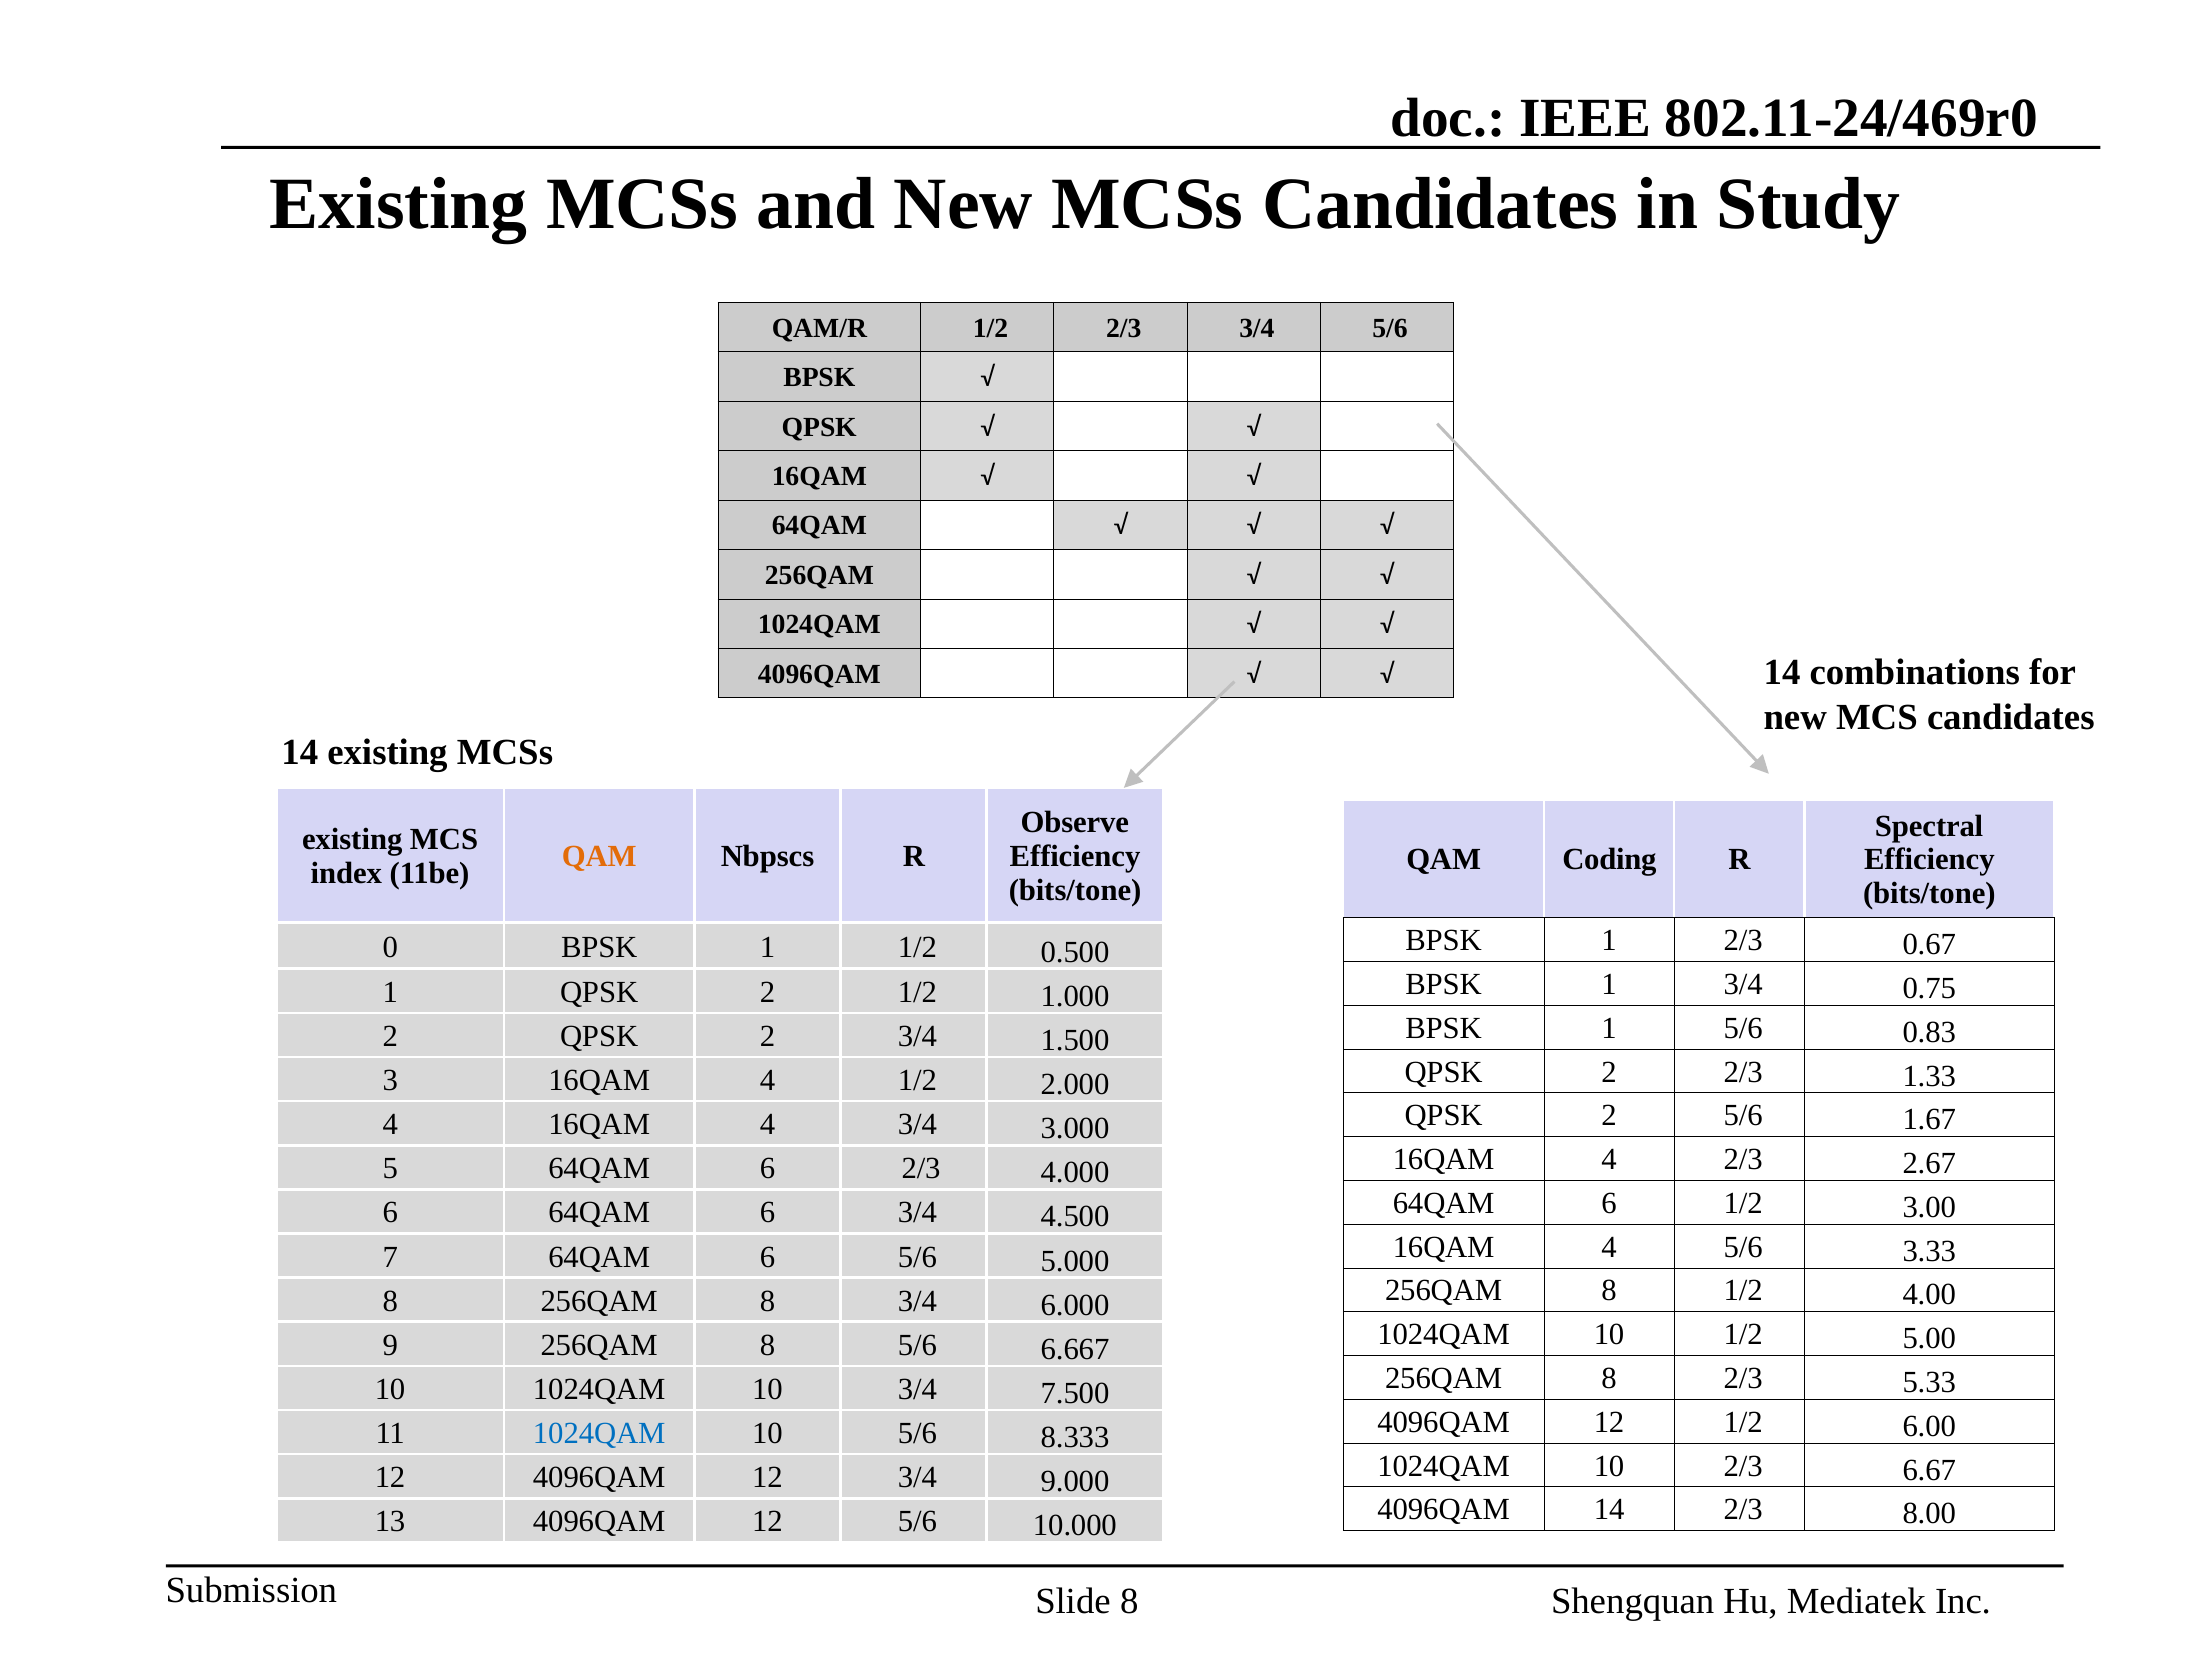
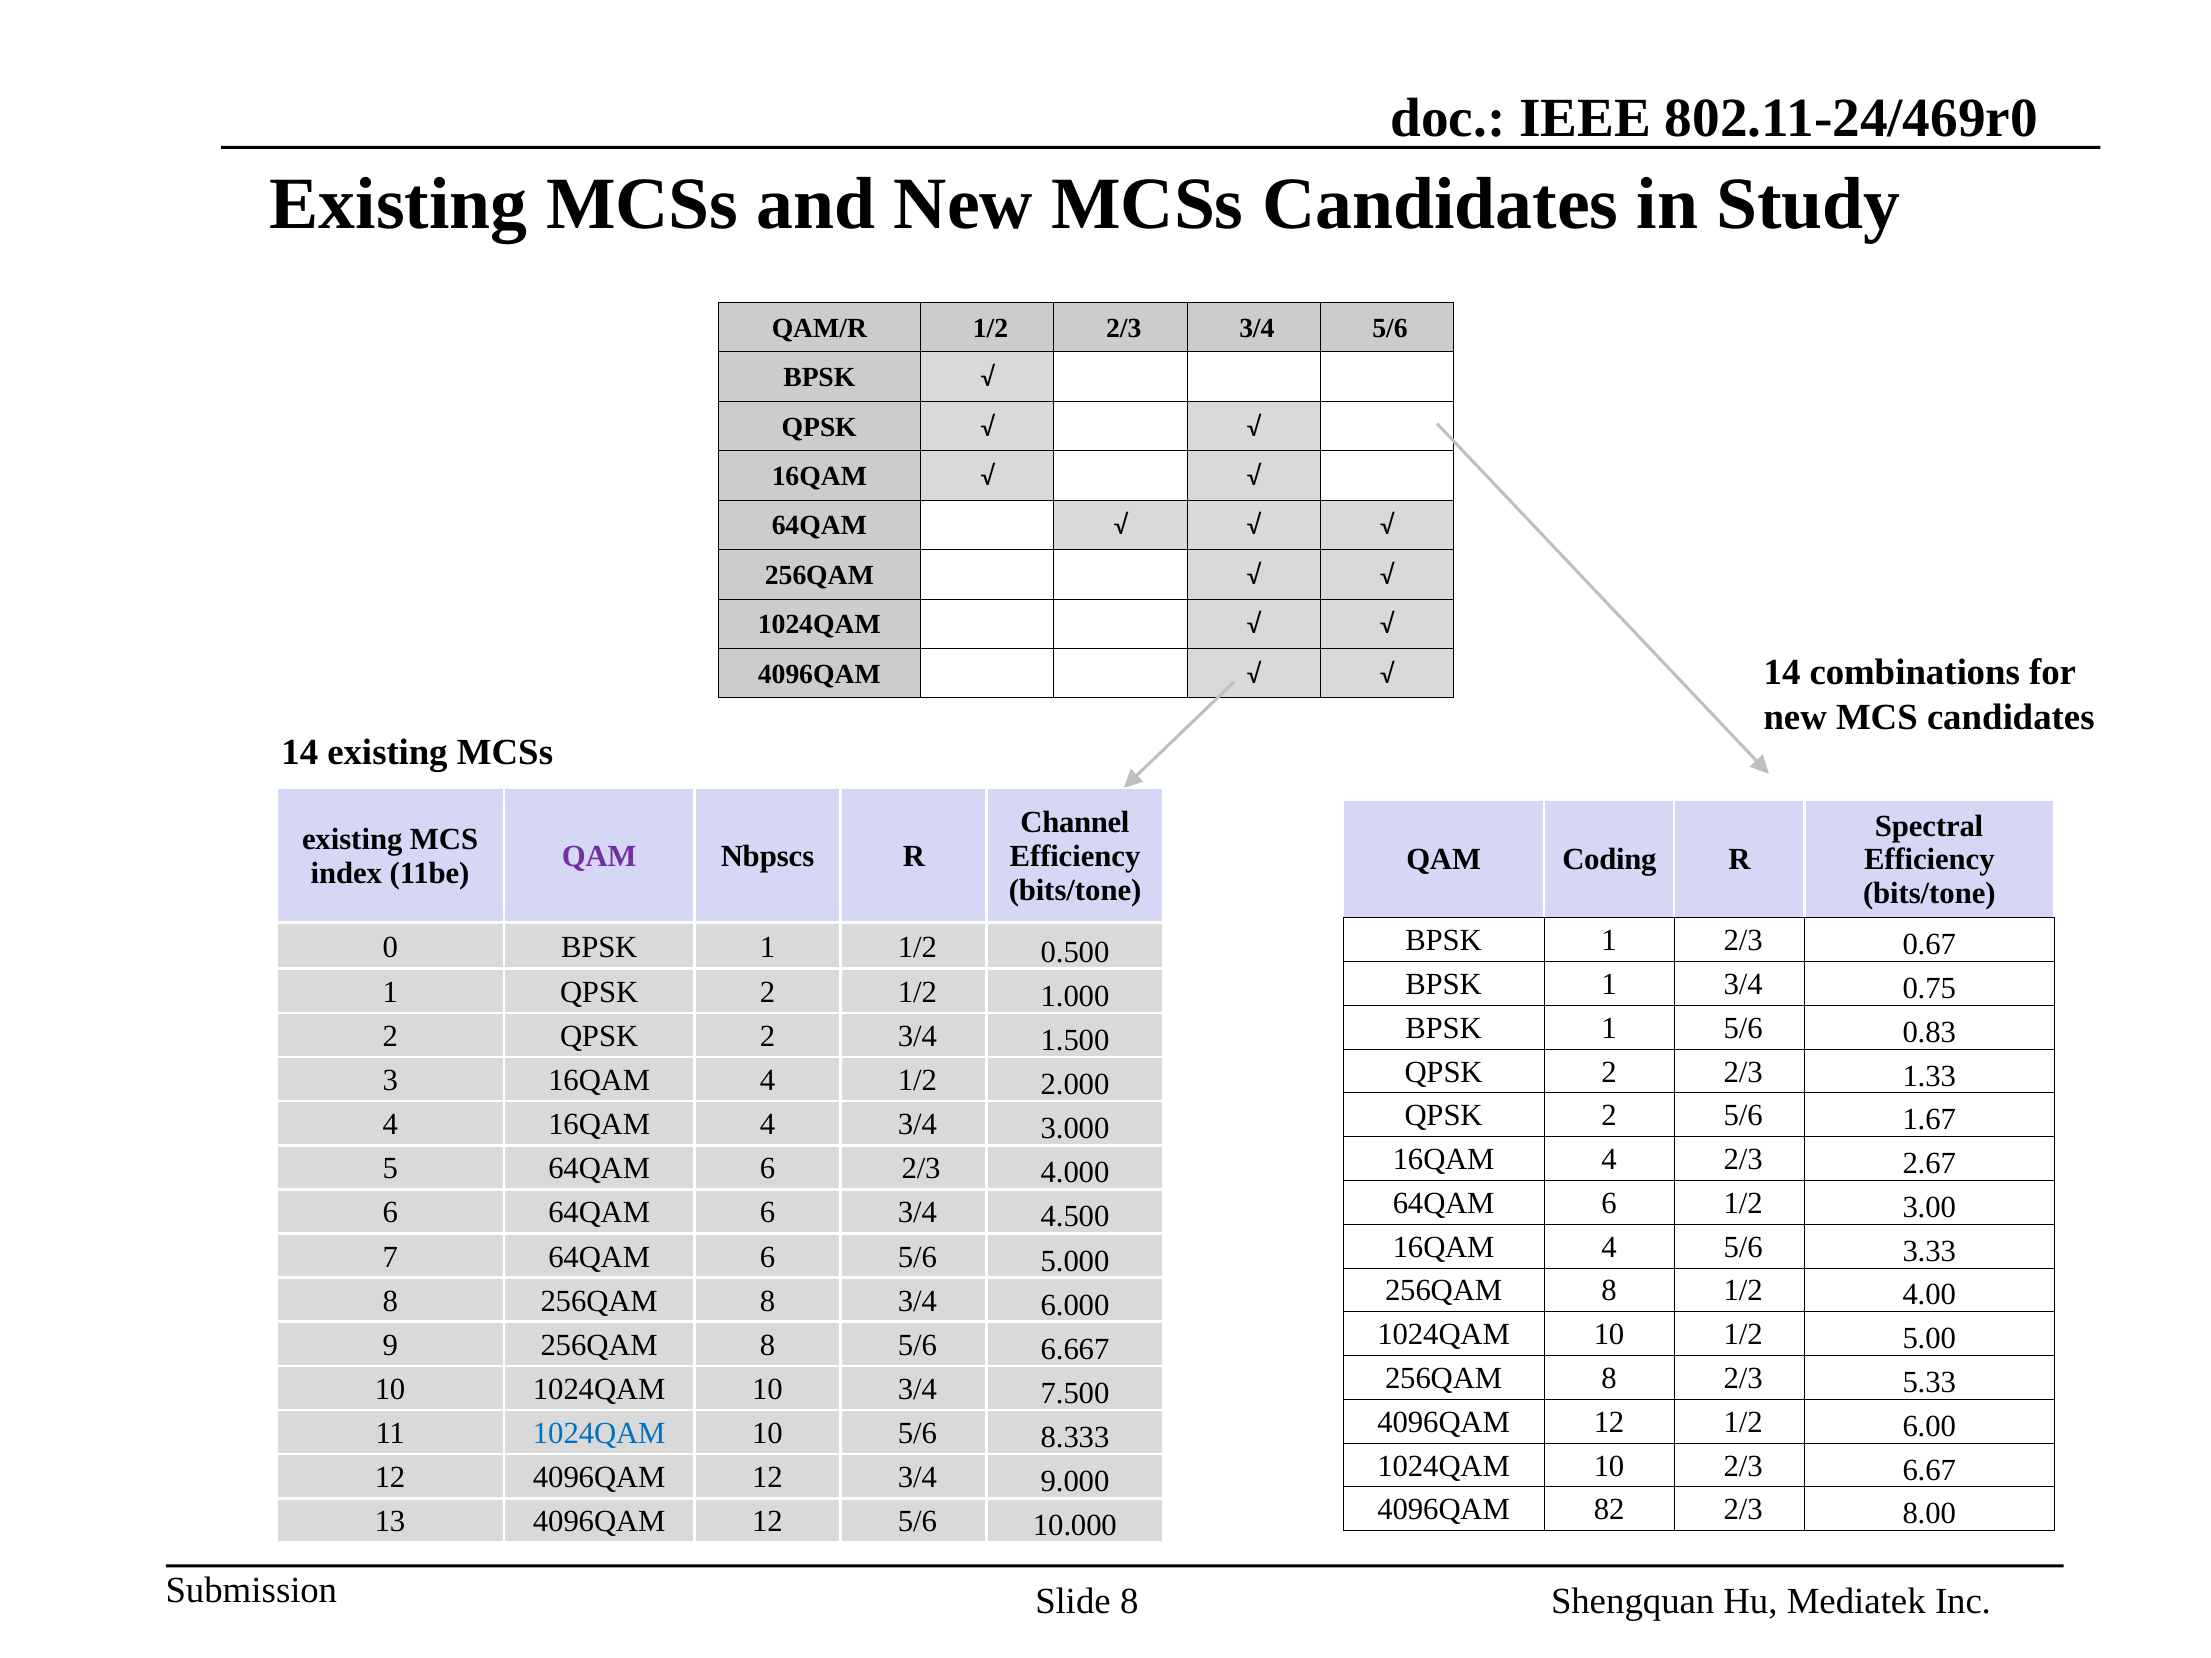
Observe: Observe -> Channel (1075, 823)
QAM colour: orange -> purple (599, 857)
4096QAM 14: 14 -> 82 (1609, 1510)
